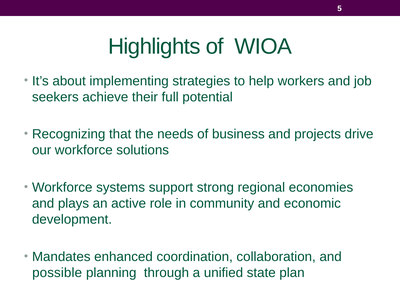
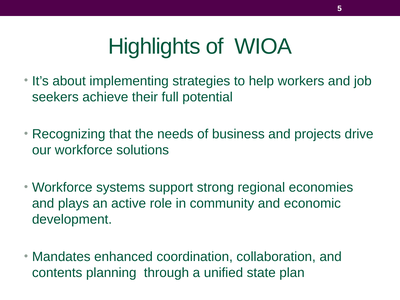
possible: possible -> contents (57, 273)
